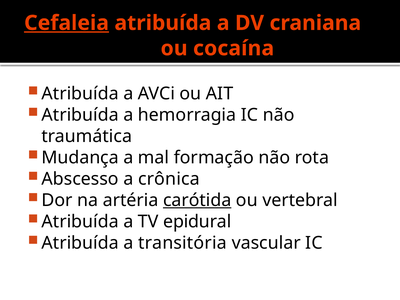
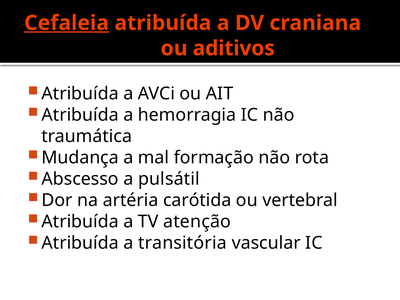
cocaína: cocaína -> aditivos (234, 48)
crônica: crônica -> pulsátil (169, 179)
carótida underline: present -> none (197, 200)
epidural: epidural -> atenção (197, 222)
